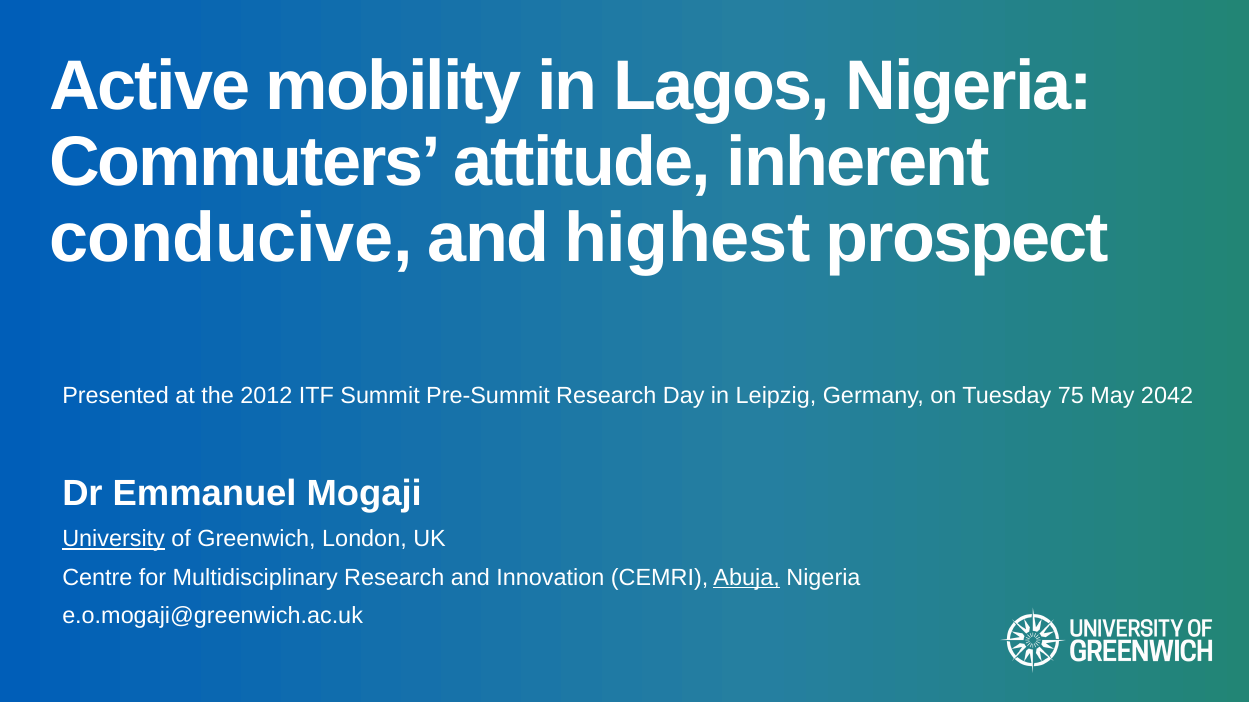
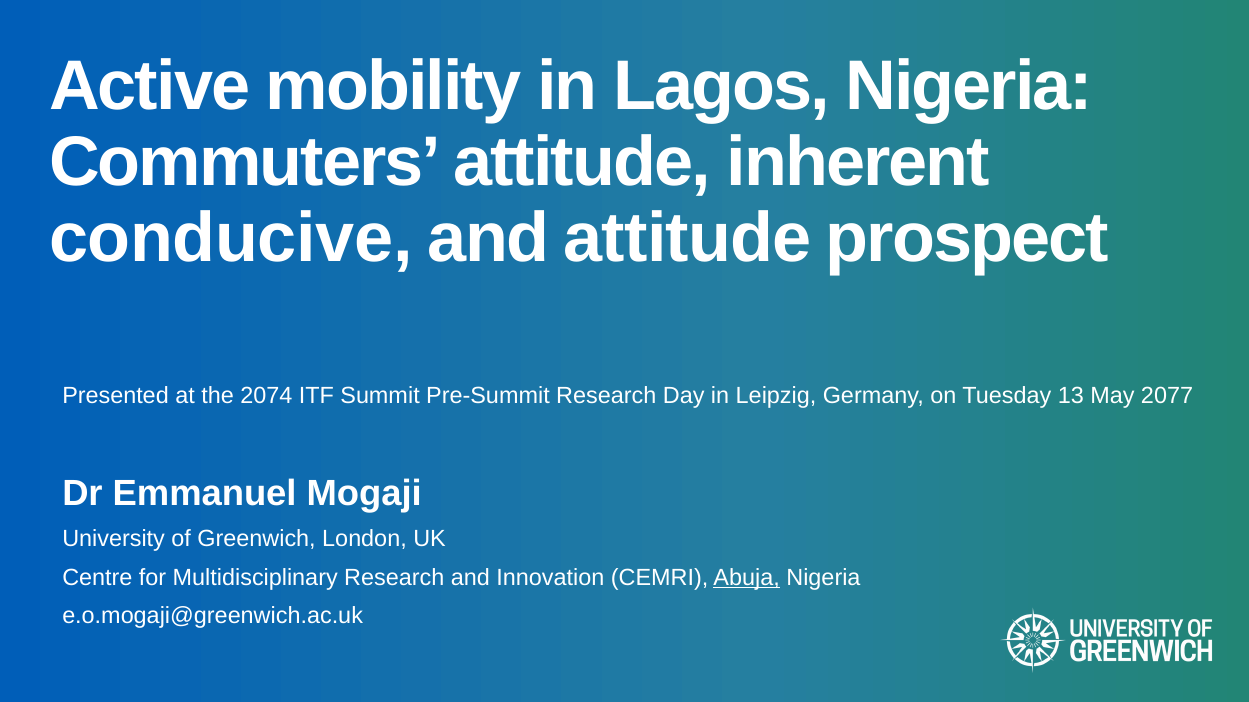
and highest: highest -> attitude (688, 238)
2012: 2012 -> 2074 (266, 396)
75: 75 -> 13 (1071, 396)
2042: 2042 -> 2077 (1167, 396)
University underline: present -> none (114, 540)
